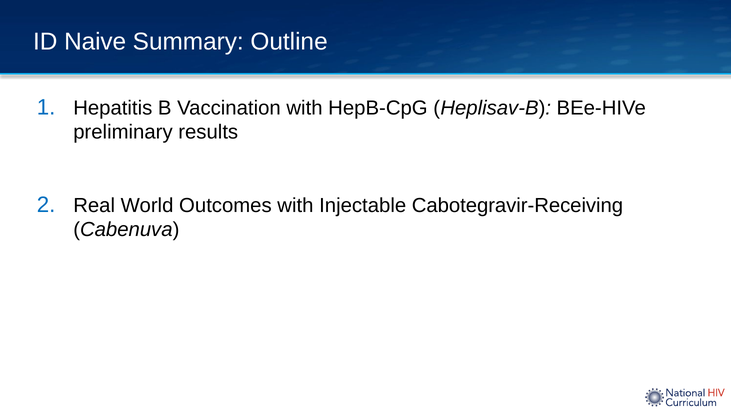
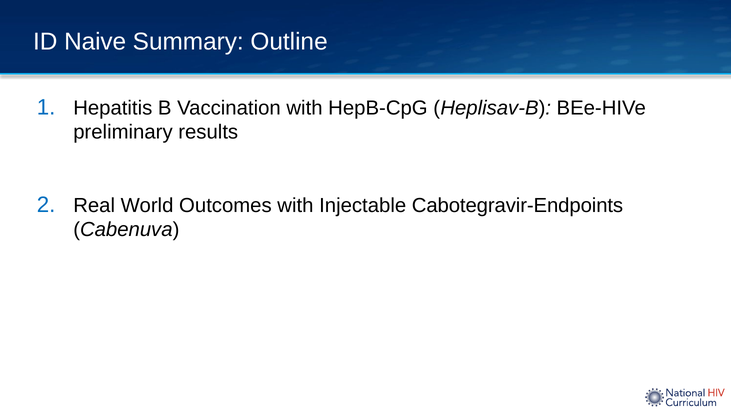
Cabotegravir-Receiving: Cabotegravir-Receiving -> Cabotegravir-Endpoints (517, 205)
